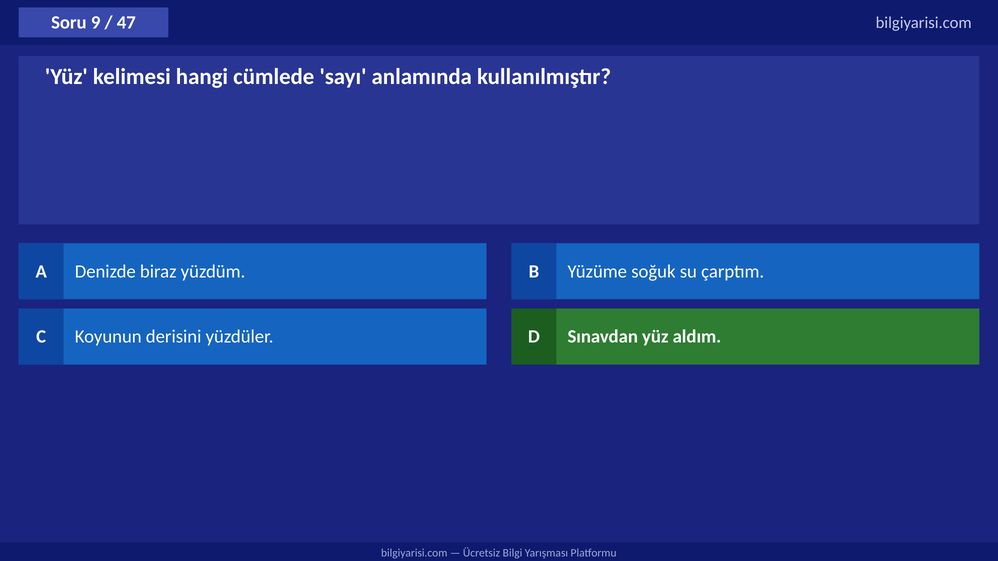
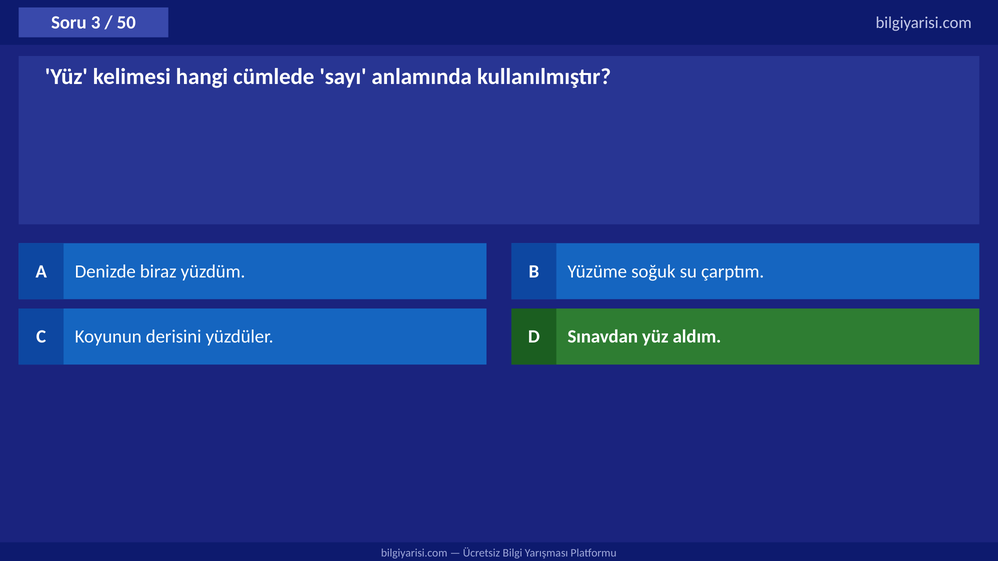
9: 9 -> 3 (96, 23)
47: 47 -> 50 (126, 23)
